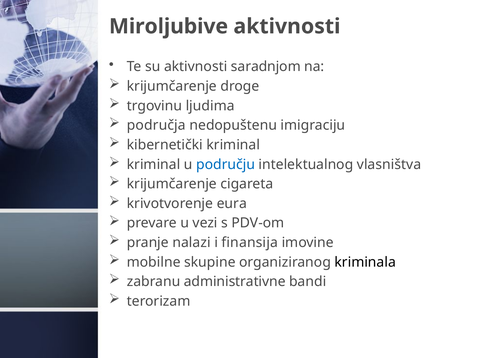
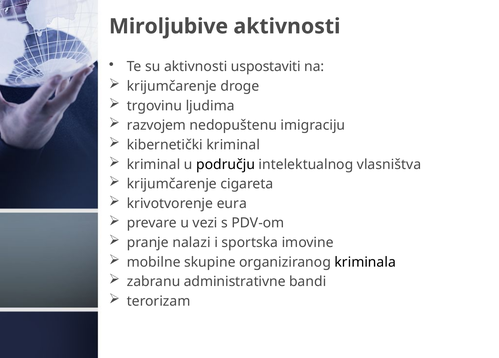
saradnjom: saradnjom -> uspostaviti (266, 67)
područja: područja -> razvojem (156, 125)
području colour: blue -> black (226, 164)
finansija: finansija -> sportska (250, 242)
